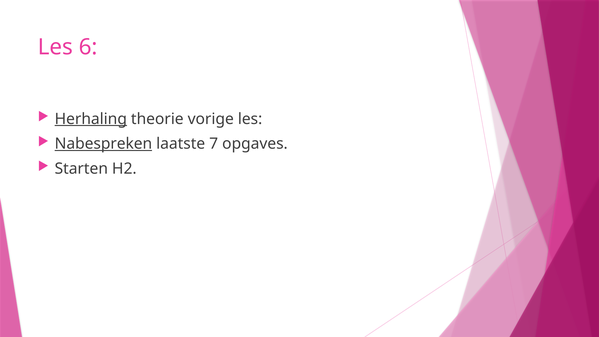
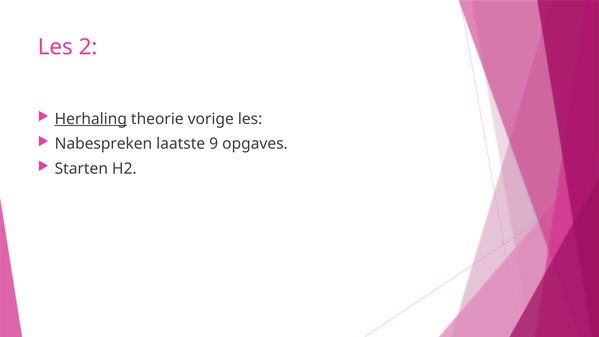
6: 6 -> 2 (88, 47)
Nabespreken underline: present -> none (103, 144)
7: 7 -> 9 (214, 144)
